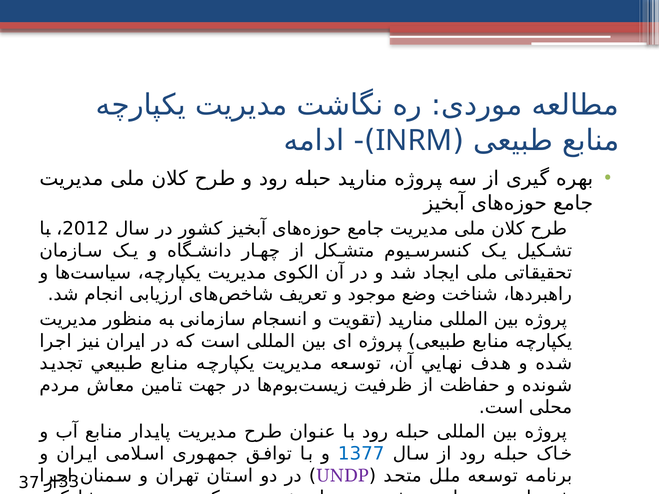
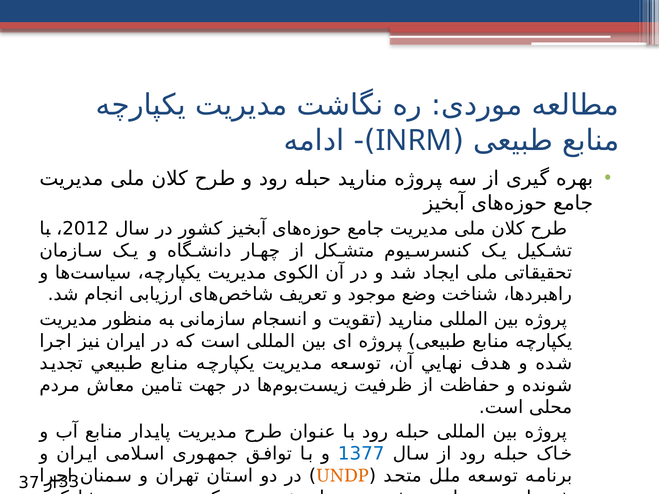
UNDP colour: purple -> orange (342, 476)
